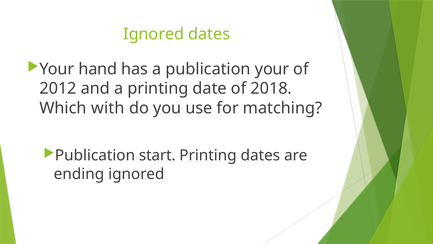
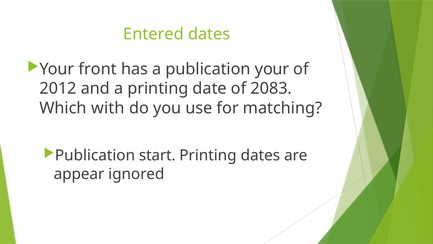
Ignored: Ignored -> Entered (154, 34)
hand: hand -> front (98, 69)
2018: 2018 -> 2083 (271, 88)
ending: ending -> appear (79, 174)
